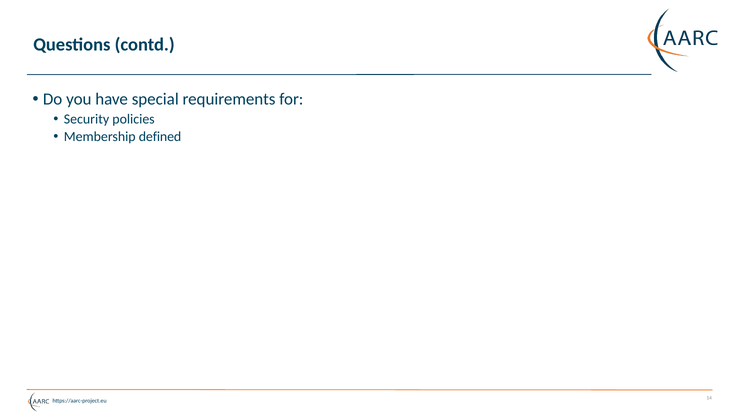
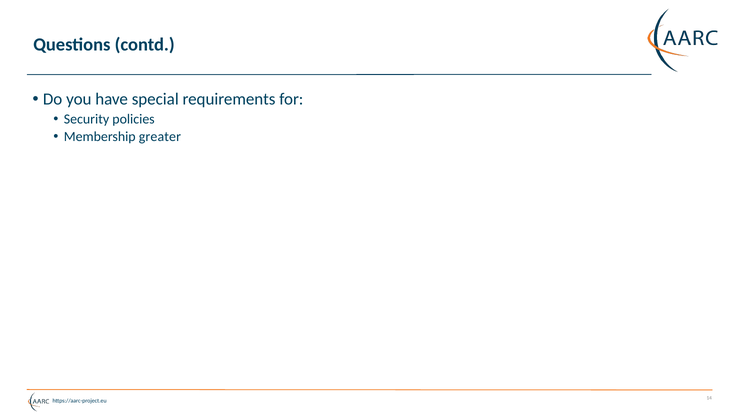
defined: defined -> greater (160, 137)
